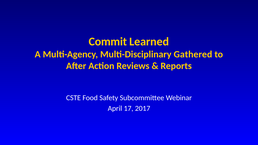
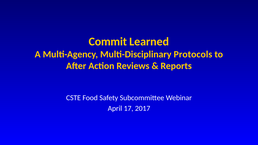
Gathered: Gathered -> Protocols (193, 54)
